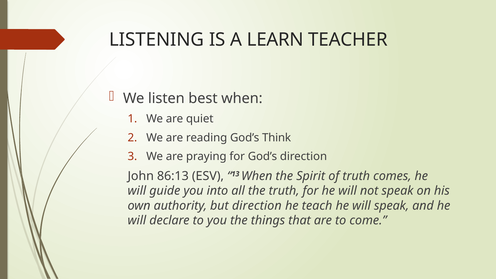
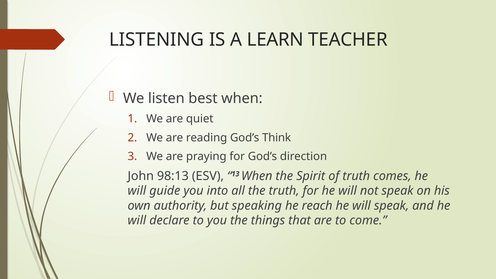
86:13: 86:13 -> 98:13 (173, 176)
but direction: direction -> speaking (257, 206)
teach: teach -> reach (317, 206)
